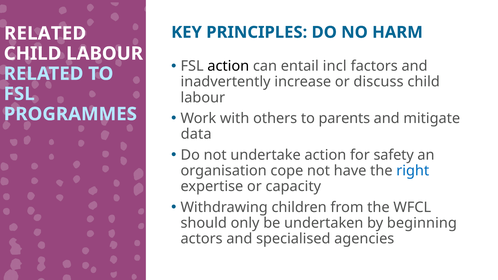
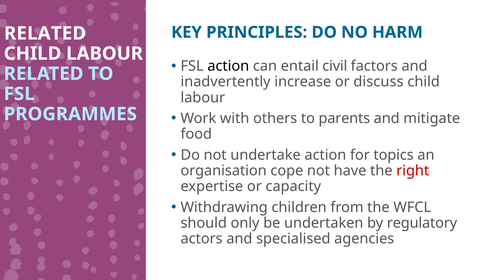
incl: incl -> civil (335, 66)
data: data -> food (196, 134)
safety: safety -> topics (394, 155)
right colour: blue -> red (413, 171)
beginning: beginning -> regulatory (422, 223)
